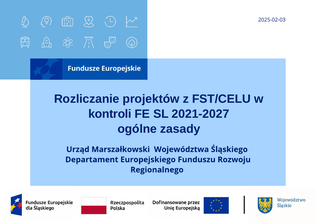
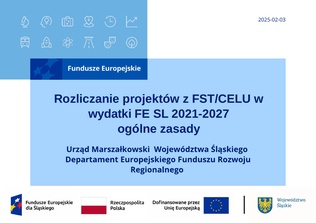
kontroli: kontroli -> wydatki (110, 114)
